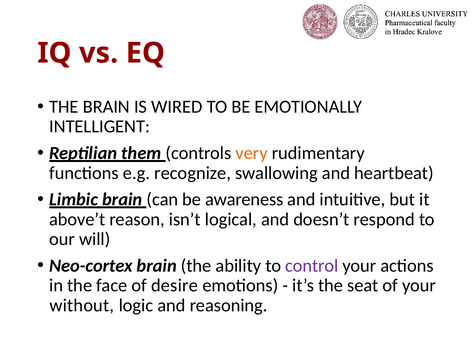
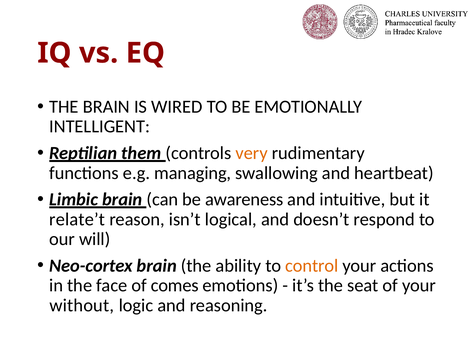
recognize: recognize -> managing (193, 173)
above’t: above’t -> relate’t (77, 220)
control colour: purple -> orange (312, 266)
desire: desire -> comes (175, 286)
